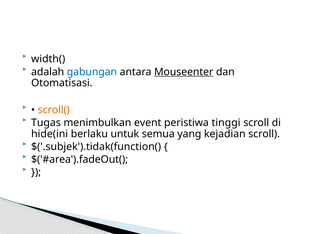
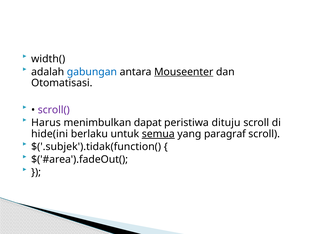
scroll( colour: orange -> purple (54, 110)
Tugas: Tugas -> Harus (46, 123)
event: event -> dapat (148, 123)
tinggi: tinggi -> dituju (226, 123)
semua underline: none -> present (158, 134)
kejadian: kejadian -> paragraf (225, 134)
